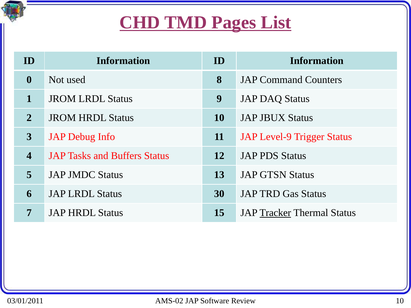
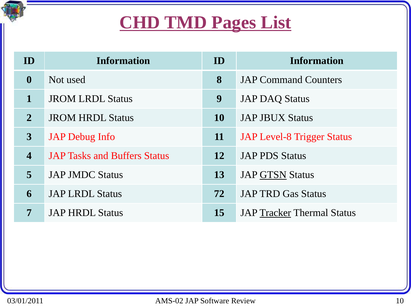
Level-9: Level-9 -> Level-8 (276, 137)
GTSN underline: none -> present (273, 175)
30: 30 -> 72 (219, 194)
